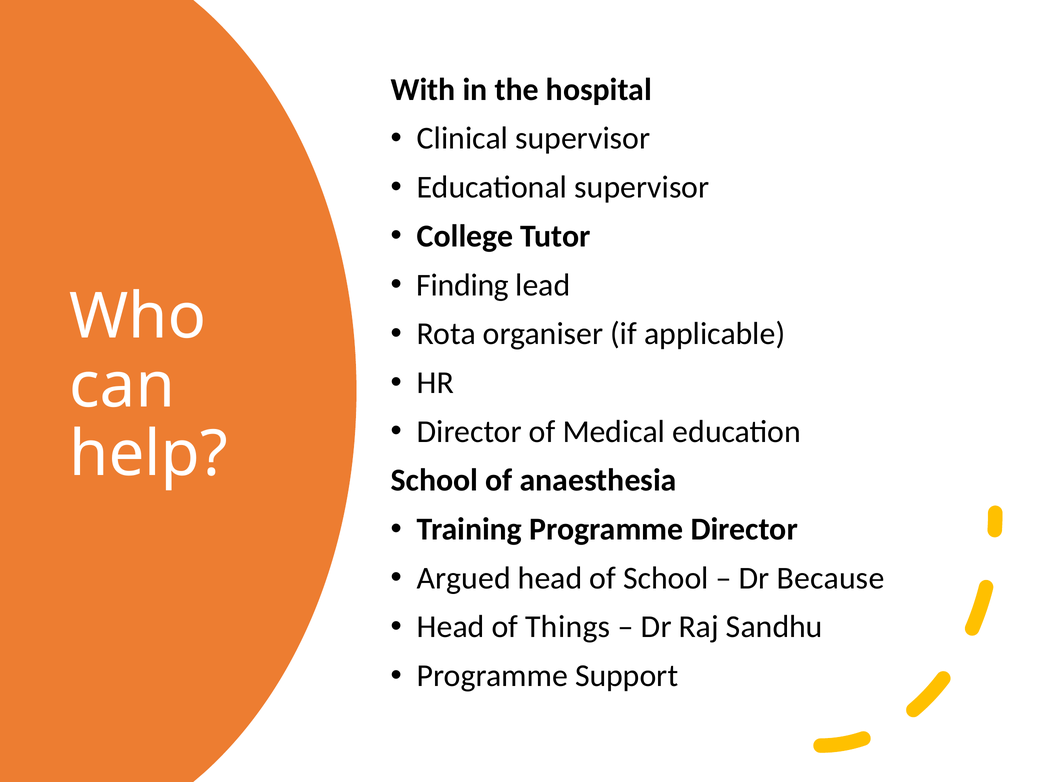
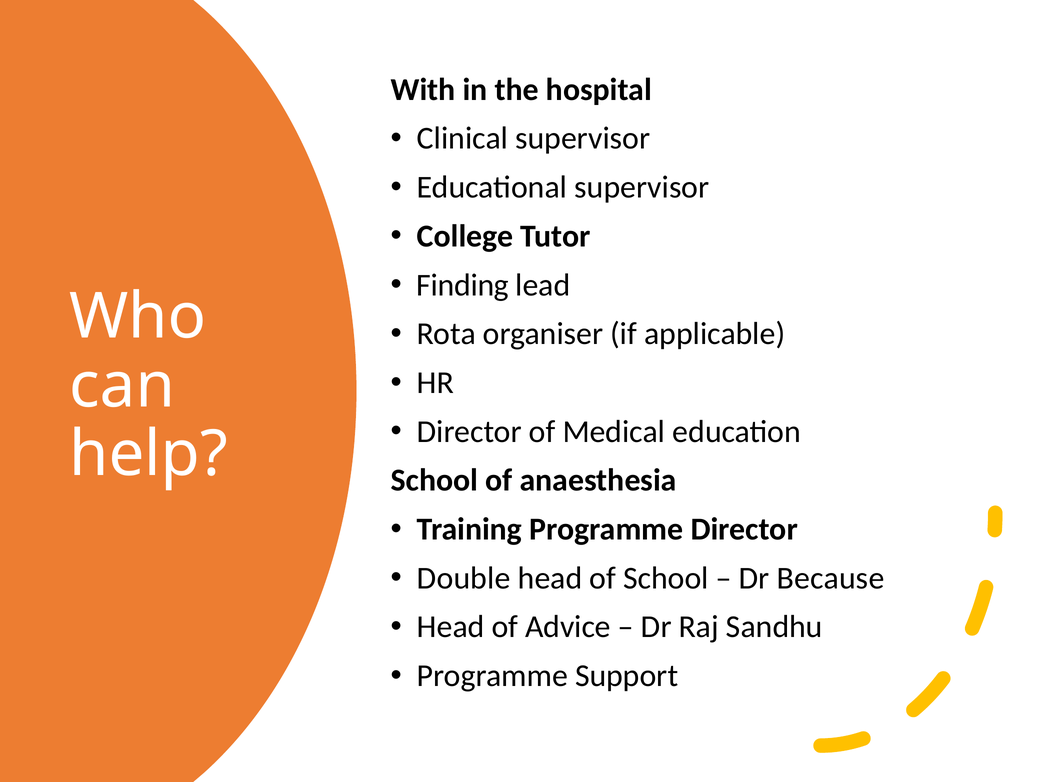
Argued: Argued -> Double (464, 578)
Things: Things -> Advice (568, 627)
